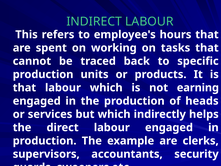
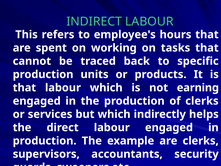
of heads: heads -> clerks (202, 101)
